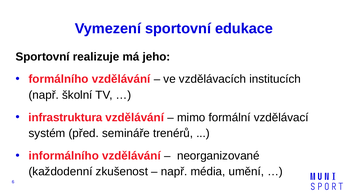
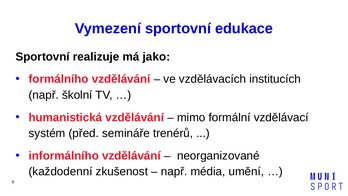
jeho: jeho -> jako (156, 57)
infrastruktura: infrastruktura -> humanistická (65, 117)
